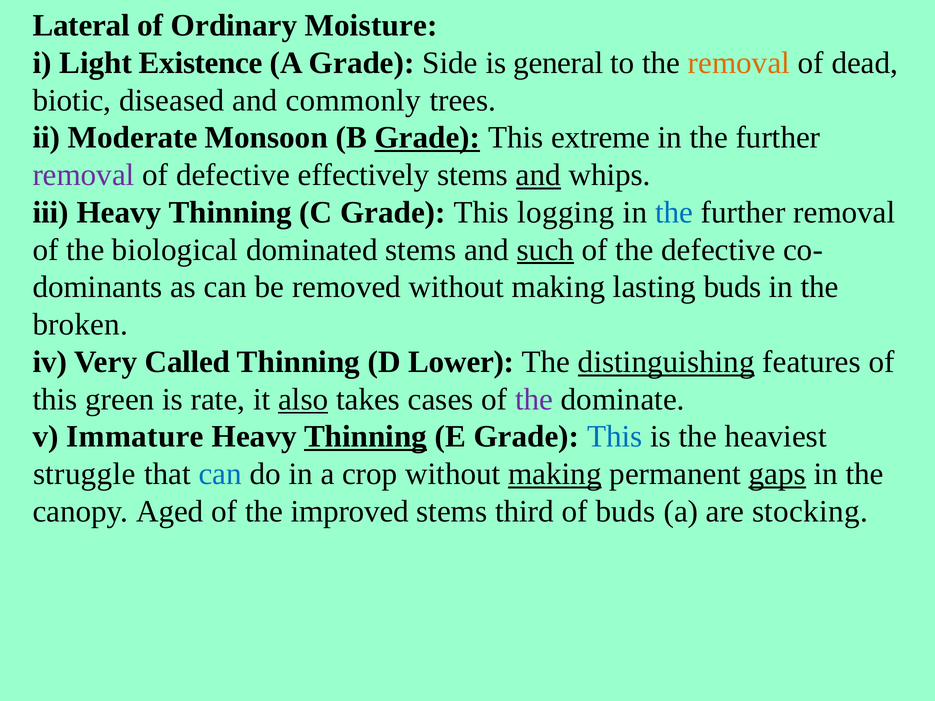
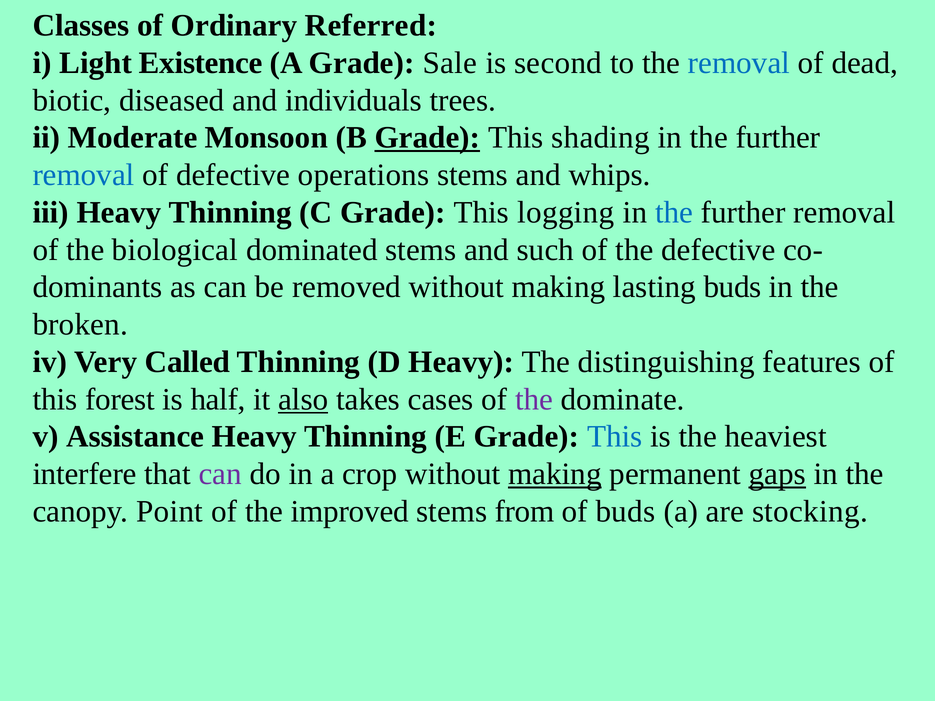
Lateral: Lateral -> Classes (81, 25)
Moisture: Moisture -> Referred (371, 25)
Side: Side -> Sale (450, 63)
general: general -> second (558, 63)
removal colour: orange -> blue (739, 63)
commonly: commonly -> individuals (353, 100)
extreme: extreme -> shading (601, 138)
removal colour: purple -> blue (84, 175)
effectively: effectively -> operations (364, 175)
and underline: present -> none (538, 175)
such underline: present -> none (545, 250)
D Lower: Lower -> Heavy (461, 362)
distinguishing underline: present -> none (666, 362)
green: green -> forest (120, 399)
rate: rate -> half (218, 399)
Immature: Immature -> Assistance (135, 437)
Thinning underline: present -> none (365, 437)
struggle: struggle -> interfere (85, 474)
can colour: blue -> purple (220, 474)
Aged: Aged -> Point (170, 512)
third: third -> from (525, 512)
